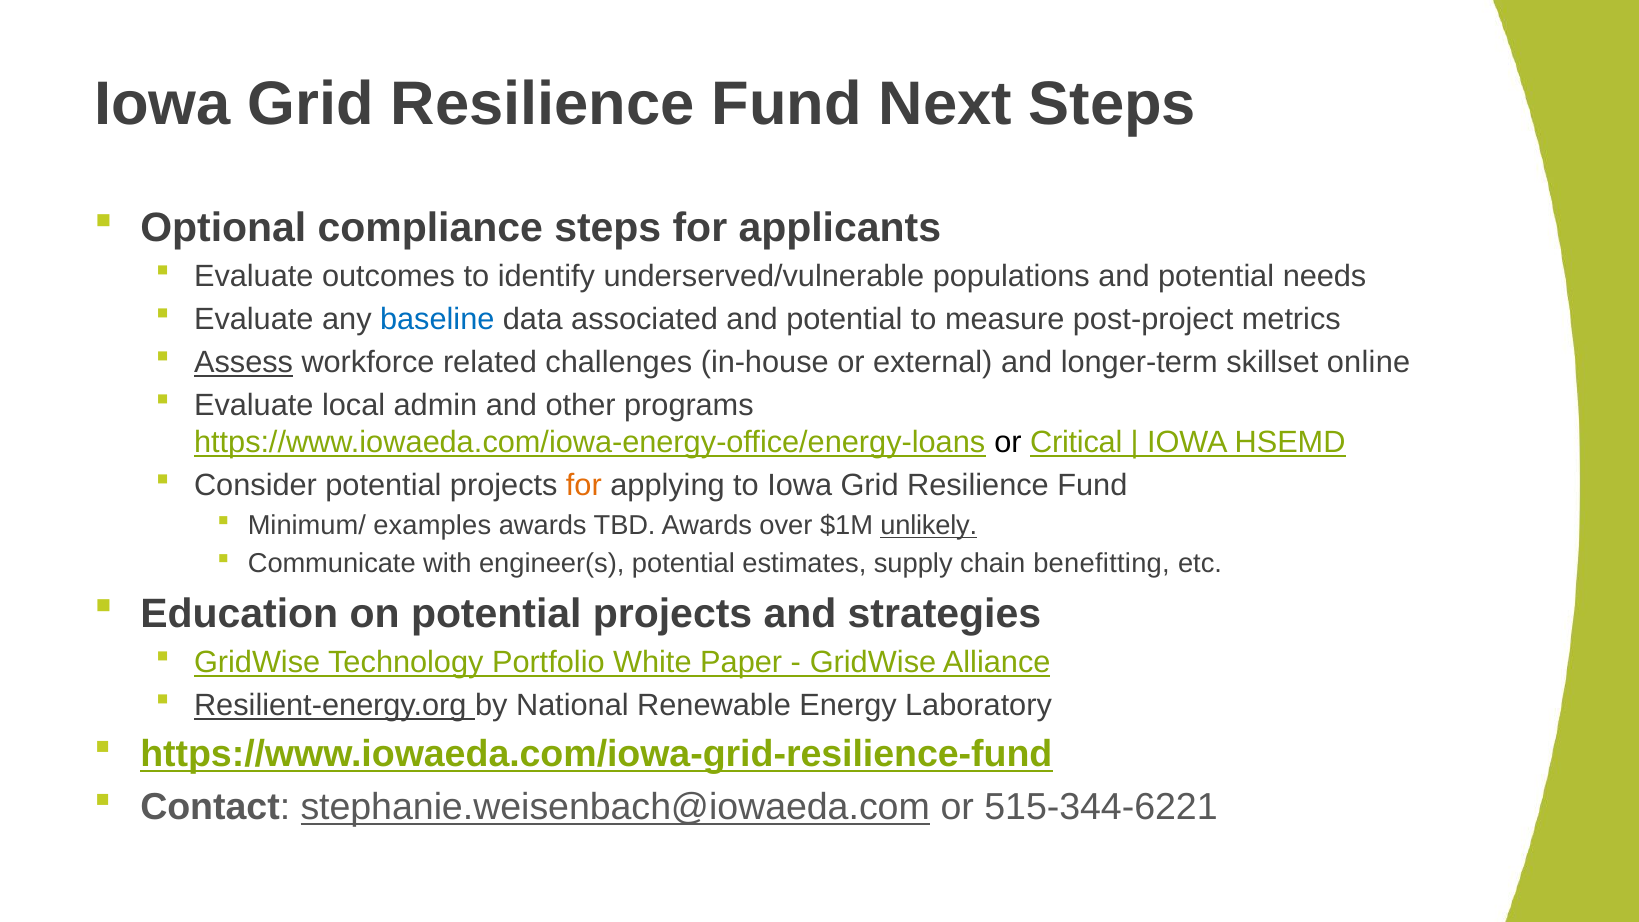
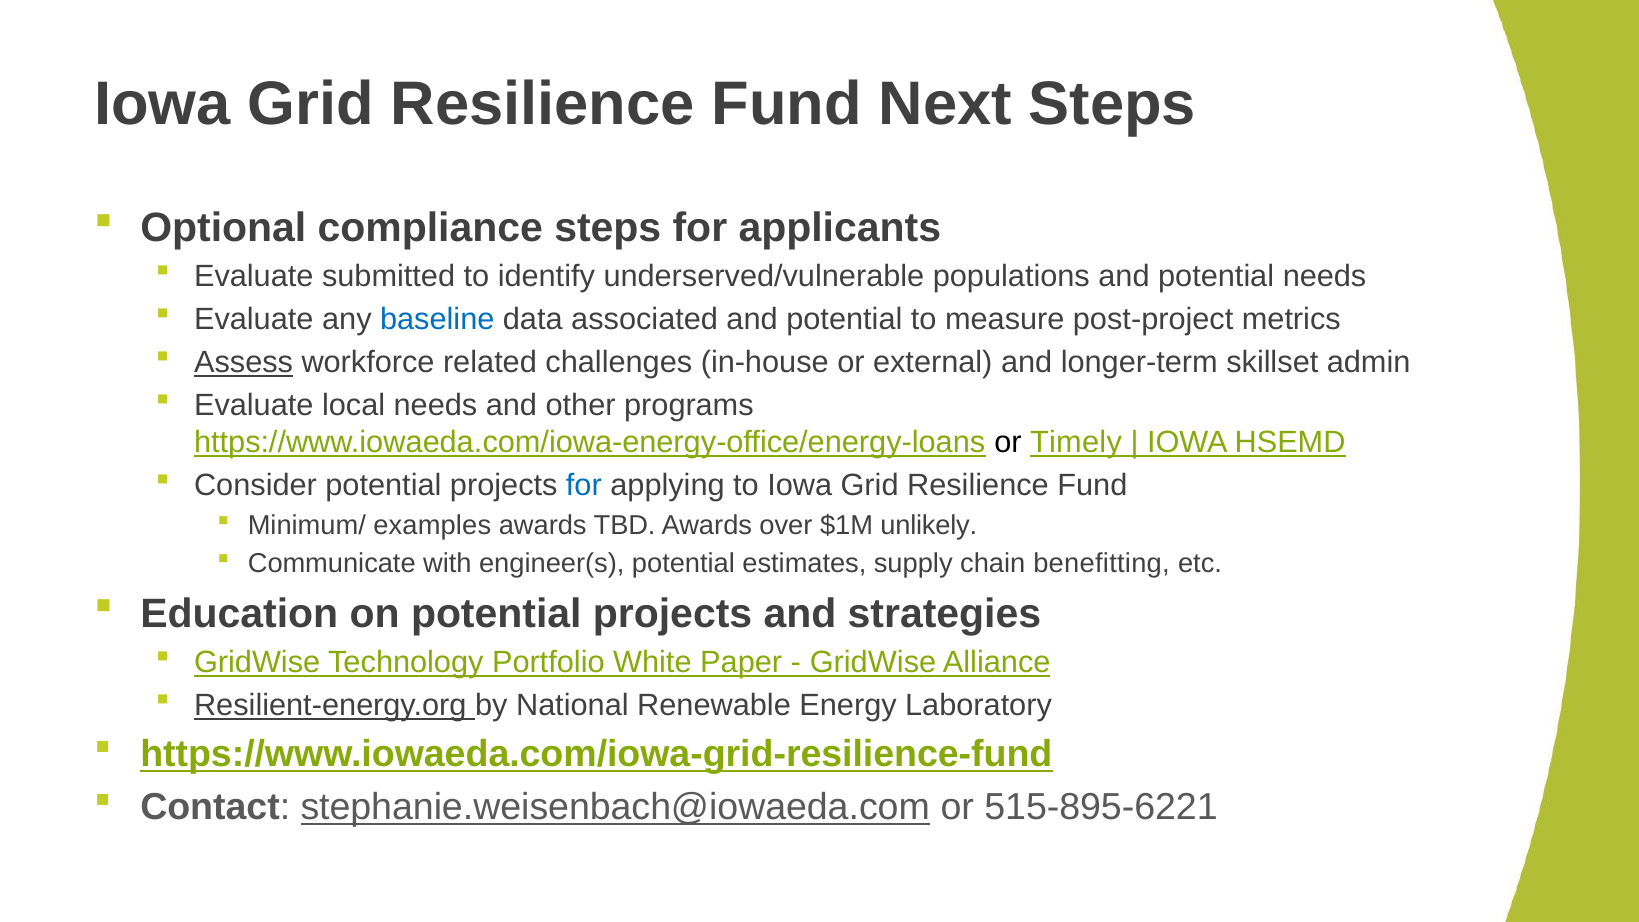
outcomes: outcomes -> submitted (389, 277)
online: online -> admin (1369, 363)
local admin: admin -> needs (435, 406)
Critical: Critical -> Timely (1076, 443)
for colour: orange -> blue (584, 486)
unlikely underline: present -> none (929, 526)
515-344-6221: 515-344-6221 -> 515-895-6221 (1101, 807)
